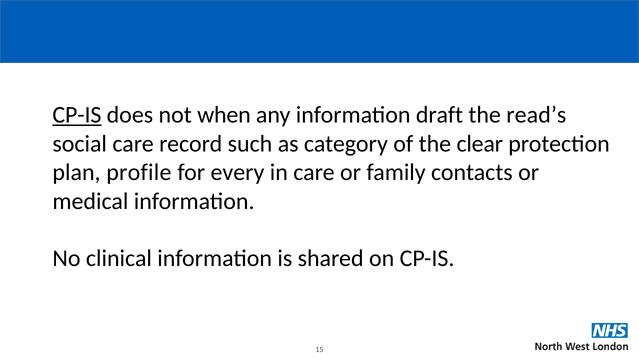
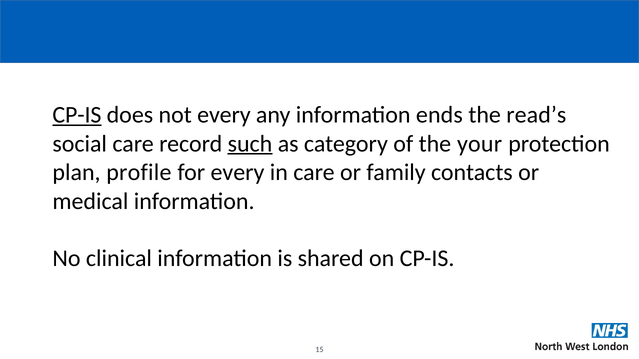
not when: when -> every (224, 115)
draft: draft -> ends (439, 115)
such underline: none -> present (250, 144)
clear: clear -> your (480, 144)
